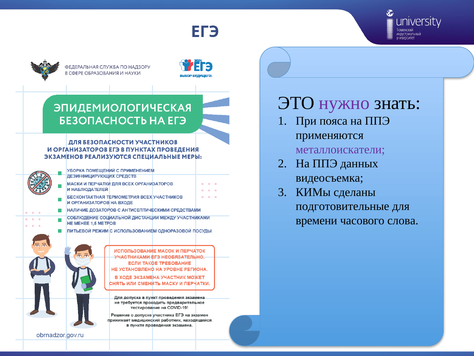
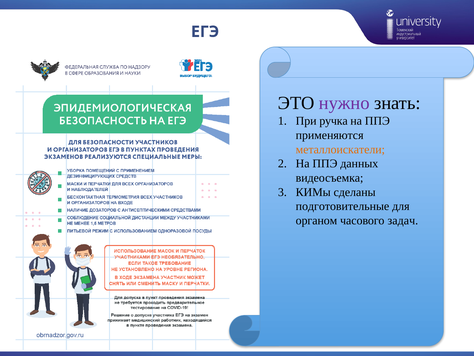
пояса: пояса -> ручка (334, 121)
металлоискатели colour: purple -> orange (340, 149)
времени: времени -> органом (316, 220)
слова: слова -> задач (403, 220)
